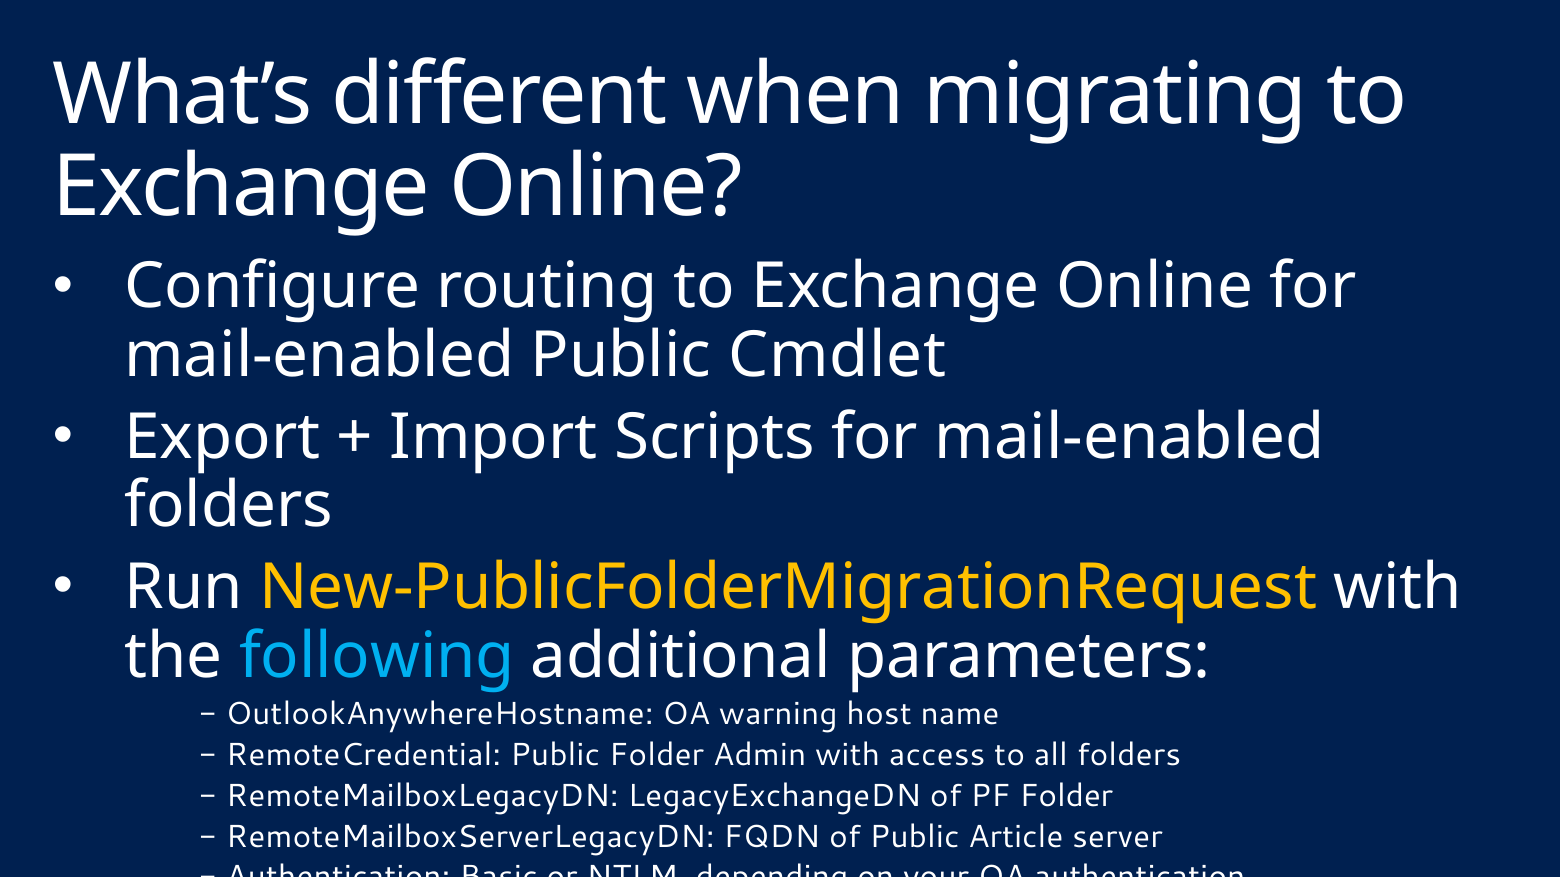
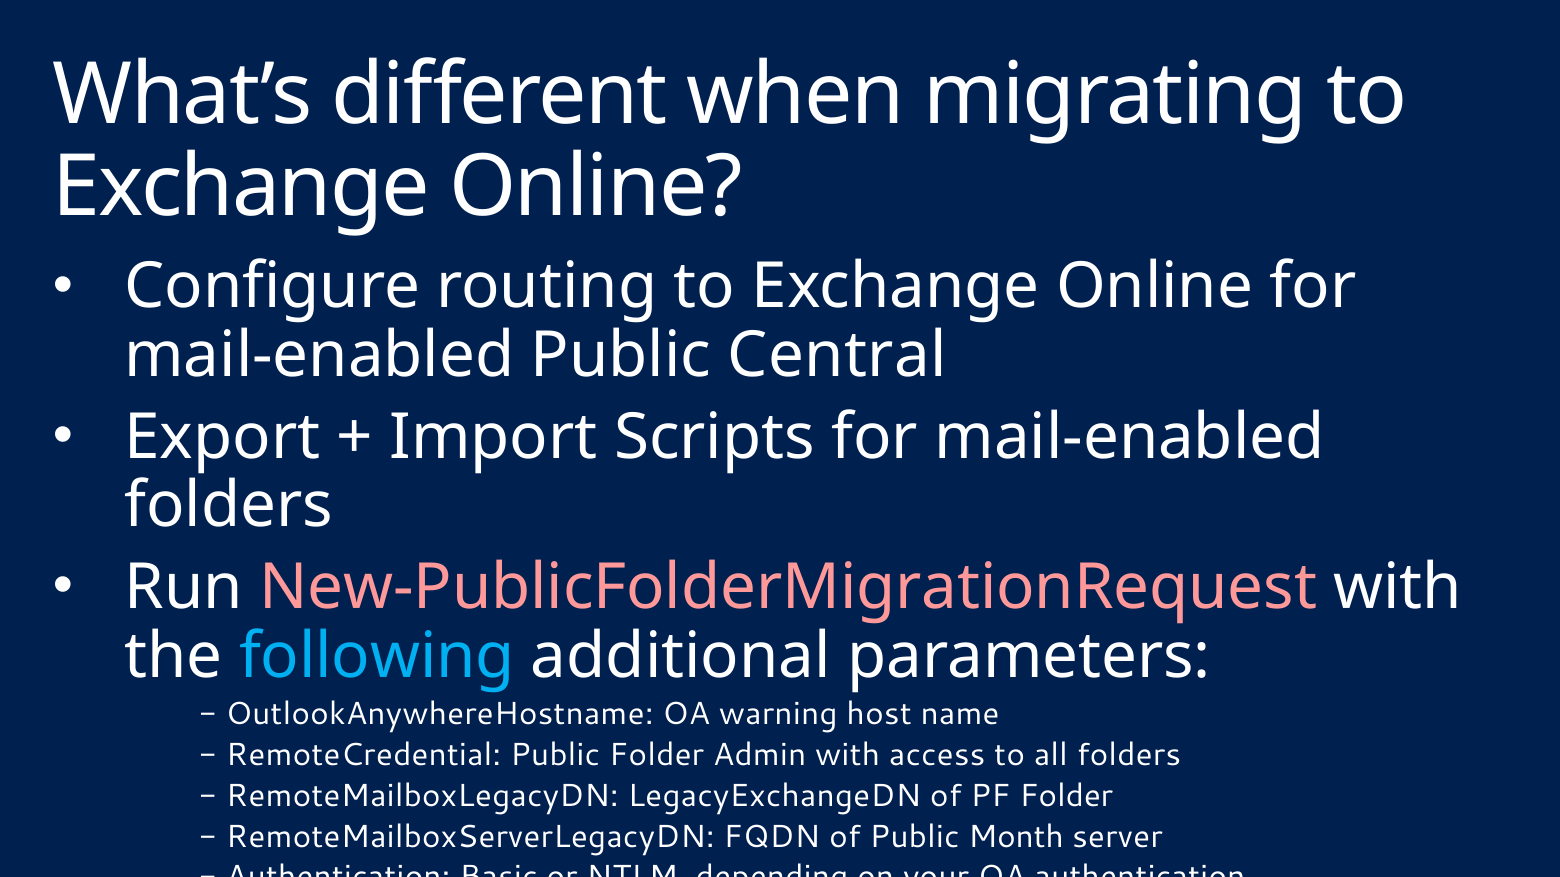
Cmdlet: Cmdlet -> Central (837, 356)
New-PublicFolderMigrationRequest colour: yellow -> pink (788, 588)
Article: Article -> Month (1016, 837)
